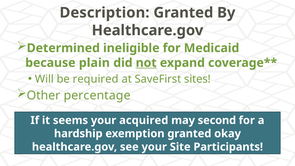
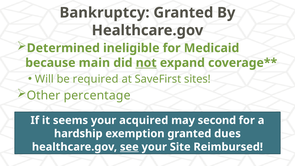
Description: Description -> Bankruptcy (105, 13)
plain: plain -> main (94, 63)
okay: okay -> dues (228, 134)
see underline: none -> present (129, 147)
Participants: Participants -> Reimbursed (228, 147)
